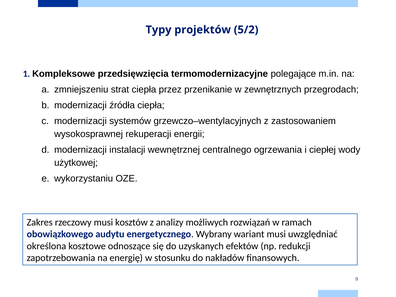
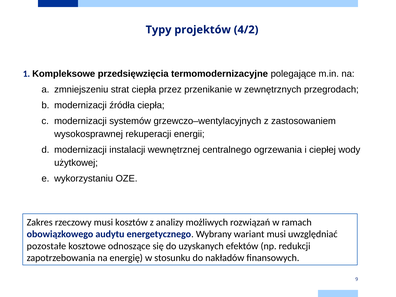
5/2: 5/2 -> 4/2 (246, 30)
określona: określona -> pozostałe (46, 246)
